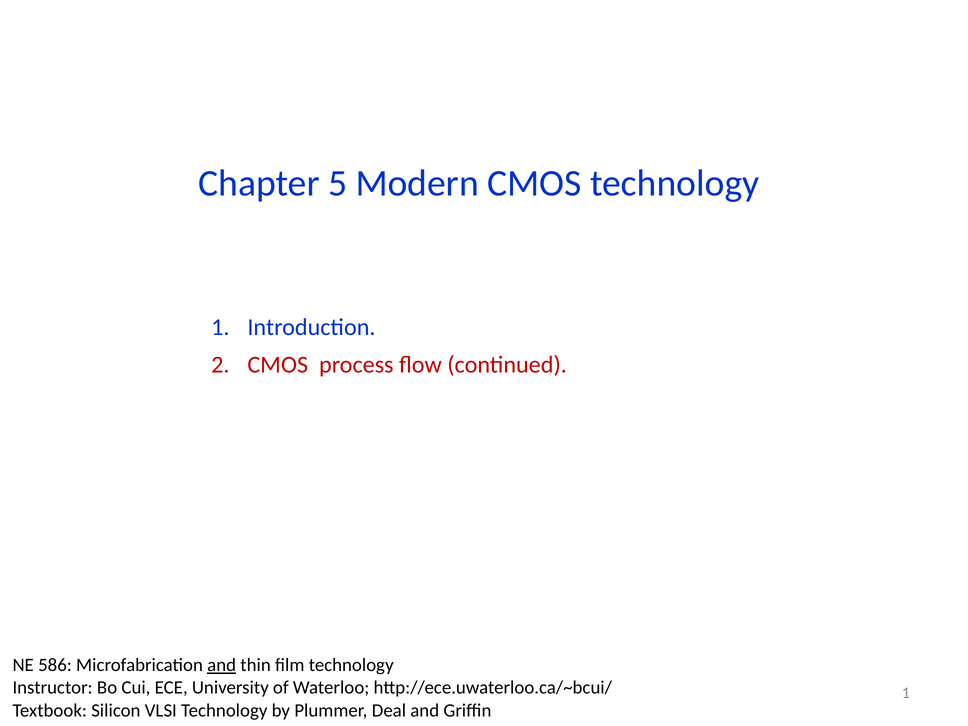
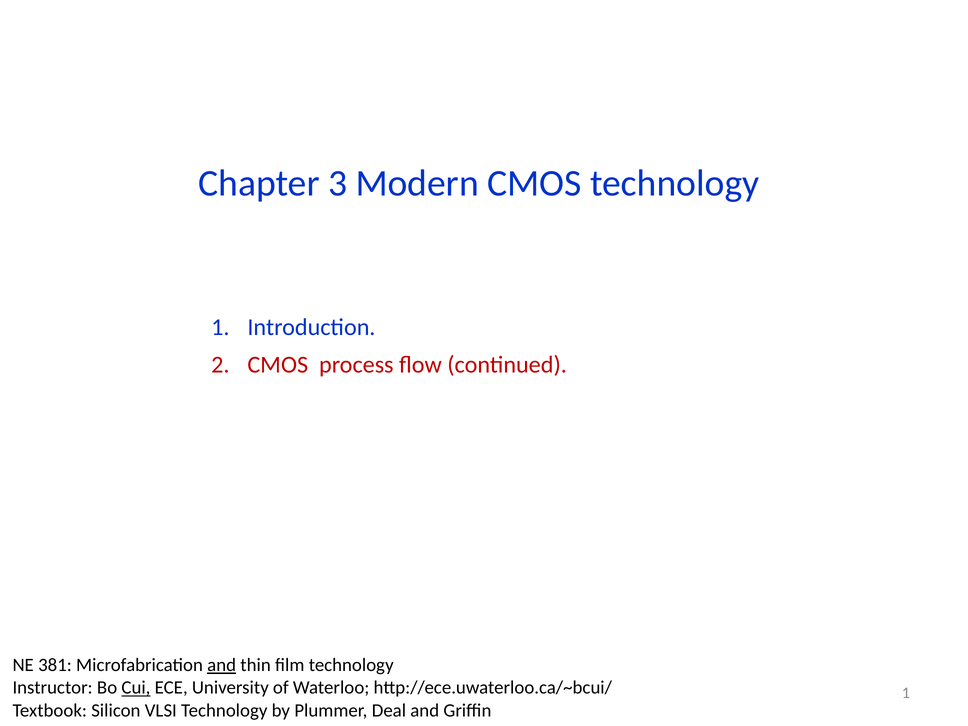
5: 5 -> 3 (338, 183)
586: 586 -> 381 (55, 665)
Cui underline: none -> present (136, 688)
